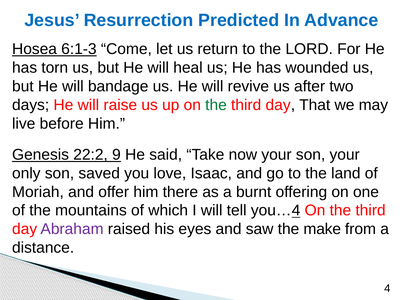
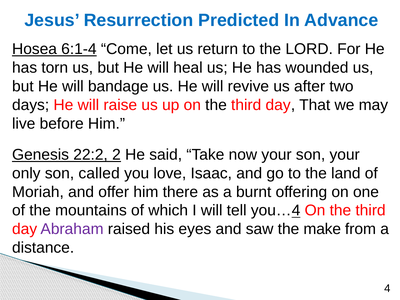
6:1-3: 6:1-3 -> 6:1-4 (79, 49)
the colour: green -> black (216, 105)
9: 9 -> 2 (116, 155)
saved: saved -> called (99, 173)
